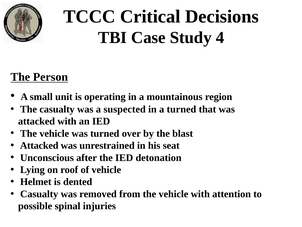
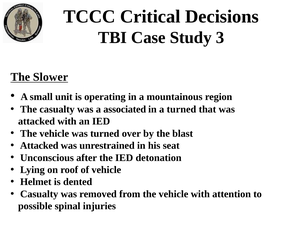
4: 4 -> 3 (220, 37)
Person: Person -> Slower (50, 77)
suspected: suspected -> associated (125, 109)
